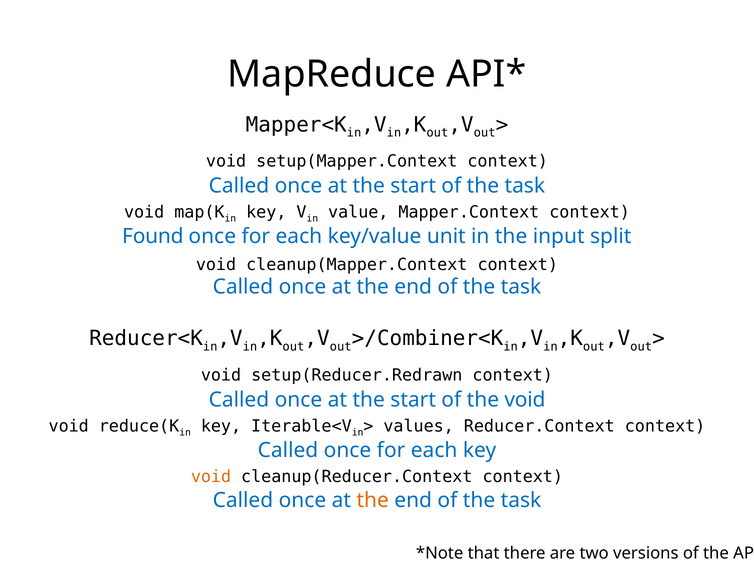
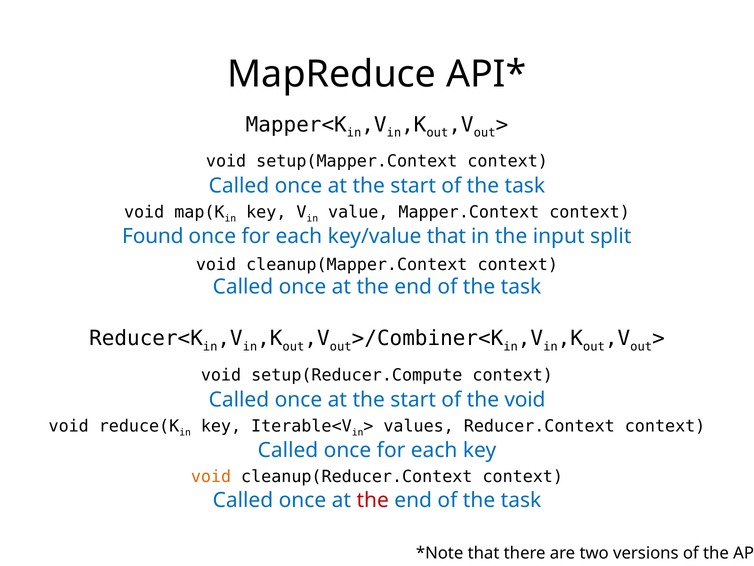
key/value unit: unit -> that (446, 236)
setup(Reducer.Redrawn: setup(Reducer.Redrawn -> setup(Reducer.Compute (357, 375)
the colour: orange -> red (373, 500)
